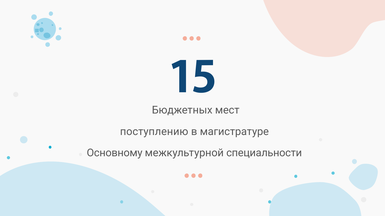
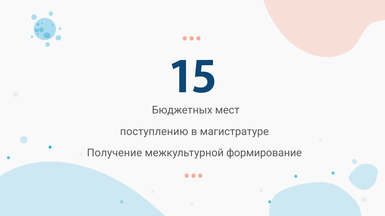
Основному: Основному -> Получение (115, 153)
специальности: специальности -> формирование (264, 153)
